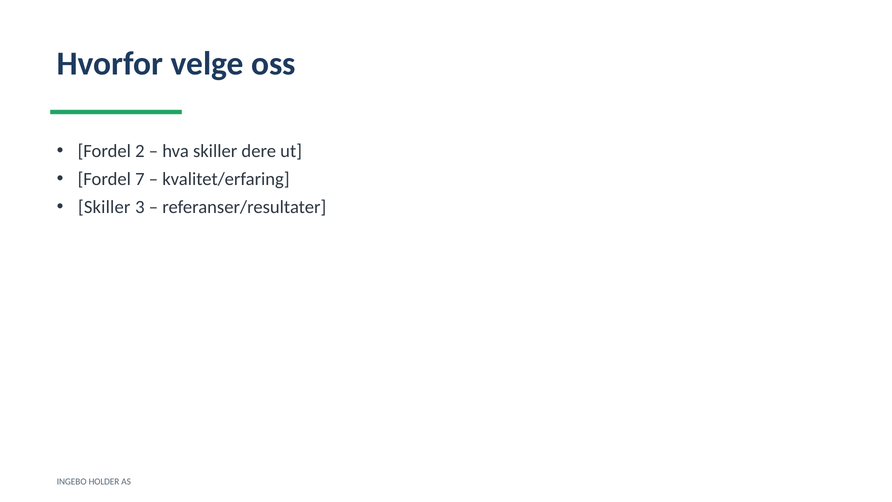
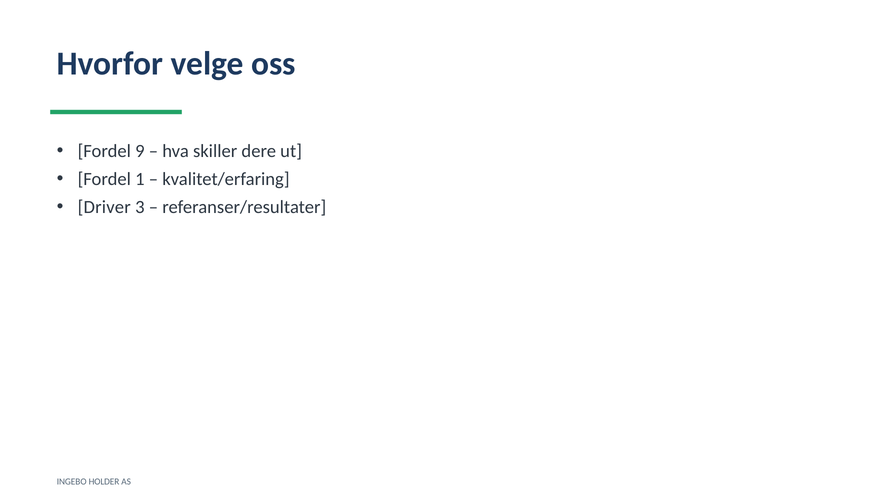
2: 2 -> 9 (140, 151)
7: 7 -> 1 (140, 179)
Skiller: Skiller -> Driver (104, 207)
